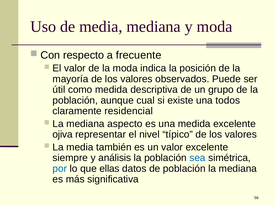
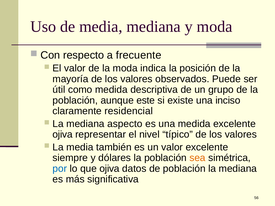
cual: cual -> este (146, 100)
todos: todos -> inciso (228, 100)
análisis: análisis -> dólares (115, 158)
sea colour: blue -> orange (197, 158)
que ellas: ellas -> ojiva (110, 169)
